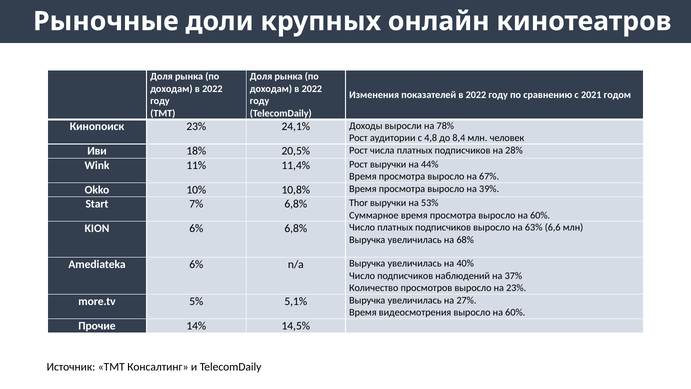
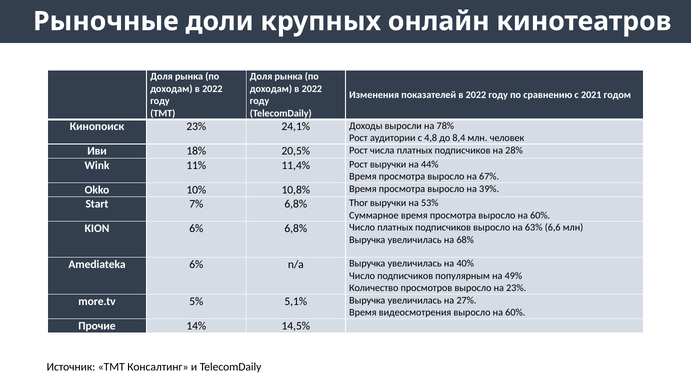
наблюдений: наблюдений -> популярным (463, 276)
37%: 37% -> 49% (513, 276)
